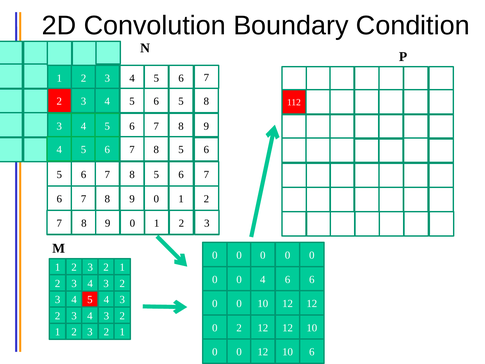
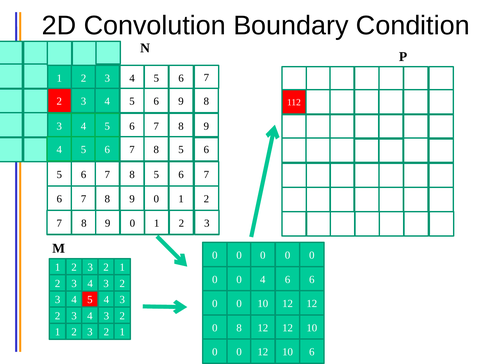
4 5 6 5: 5 -> 9 (181, 101)
0 2: 2 -> 8 (239, 328)
